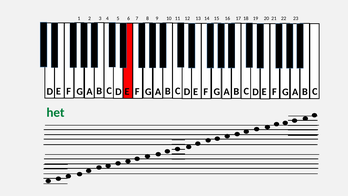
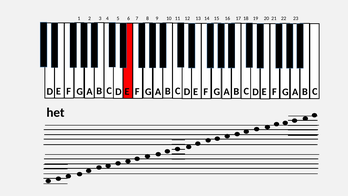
het colour: green -> black (55, 112)
